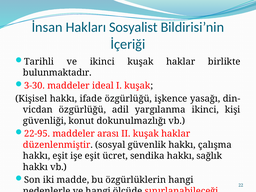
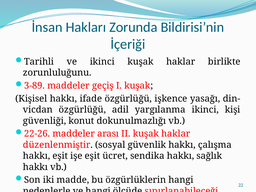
Sosyalist: Sosyalist -> Zorunda (133, 27)
bulunmaktadır: bulunmaktadır -> zorunluluğunu (57, 73)
3-30: 3-30 -> 3-89 (34, 86)
ideal: ideal -> geçiş (103, 86)
22-95: 22-95 -> 22-26 (37, 134)
